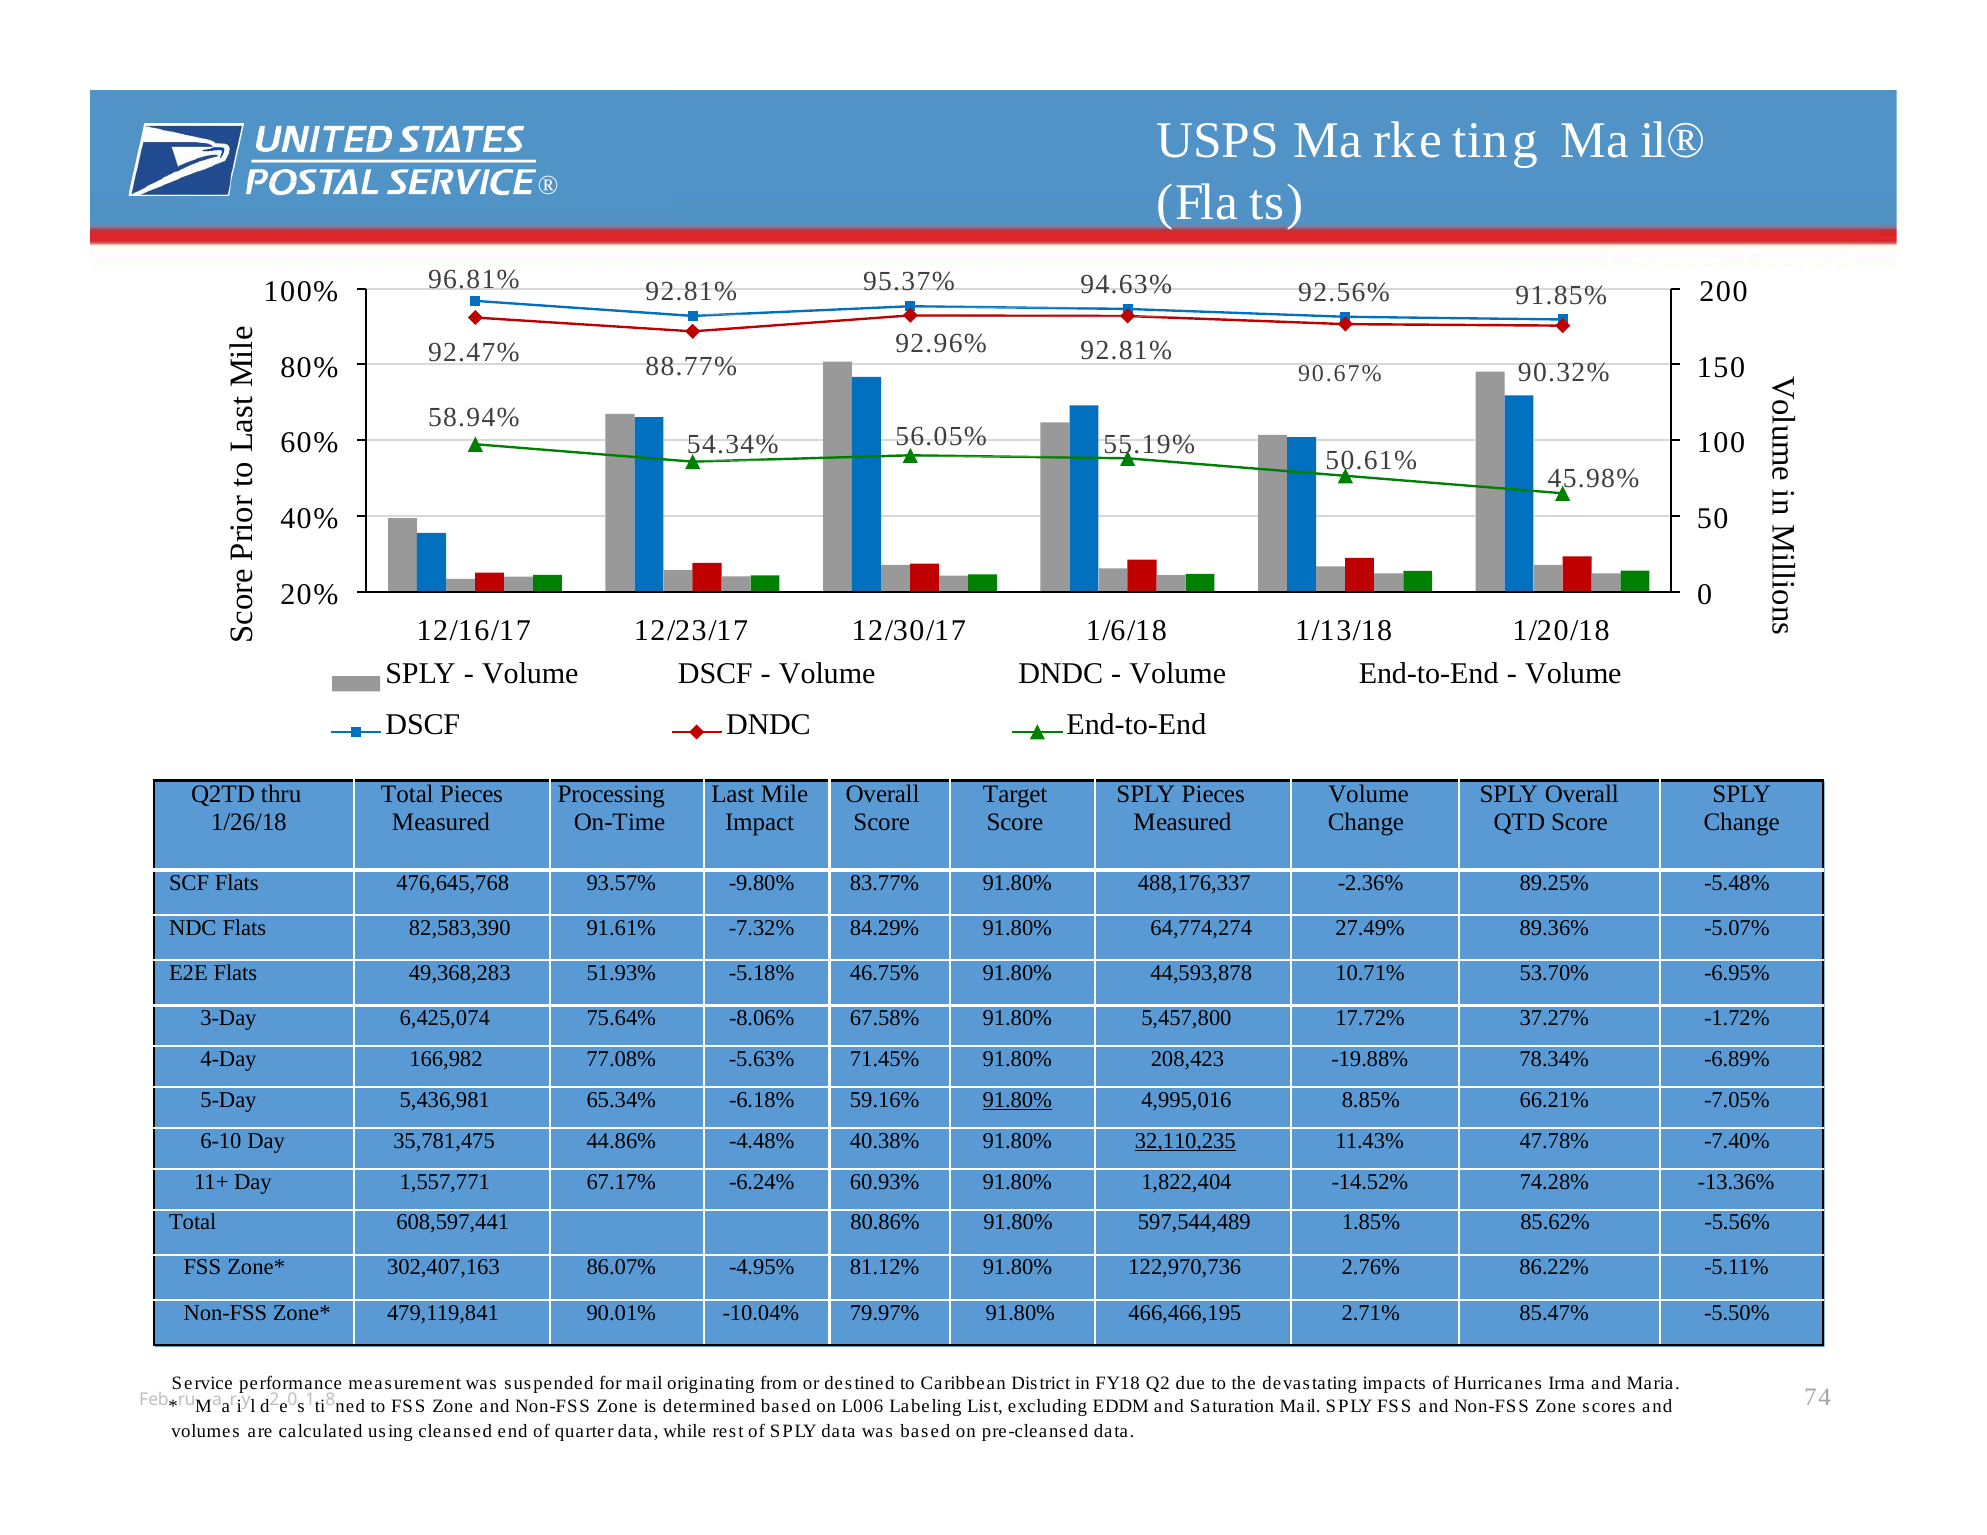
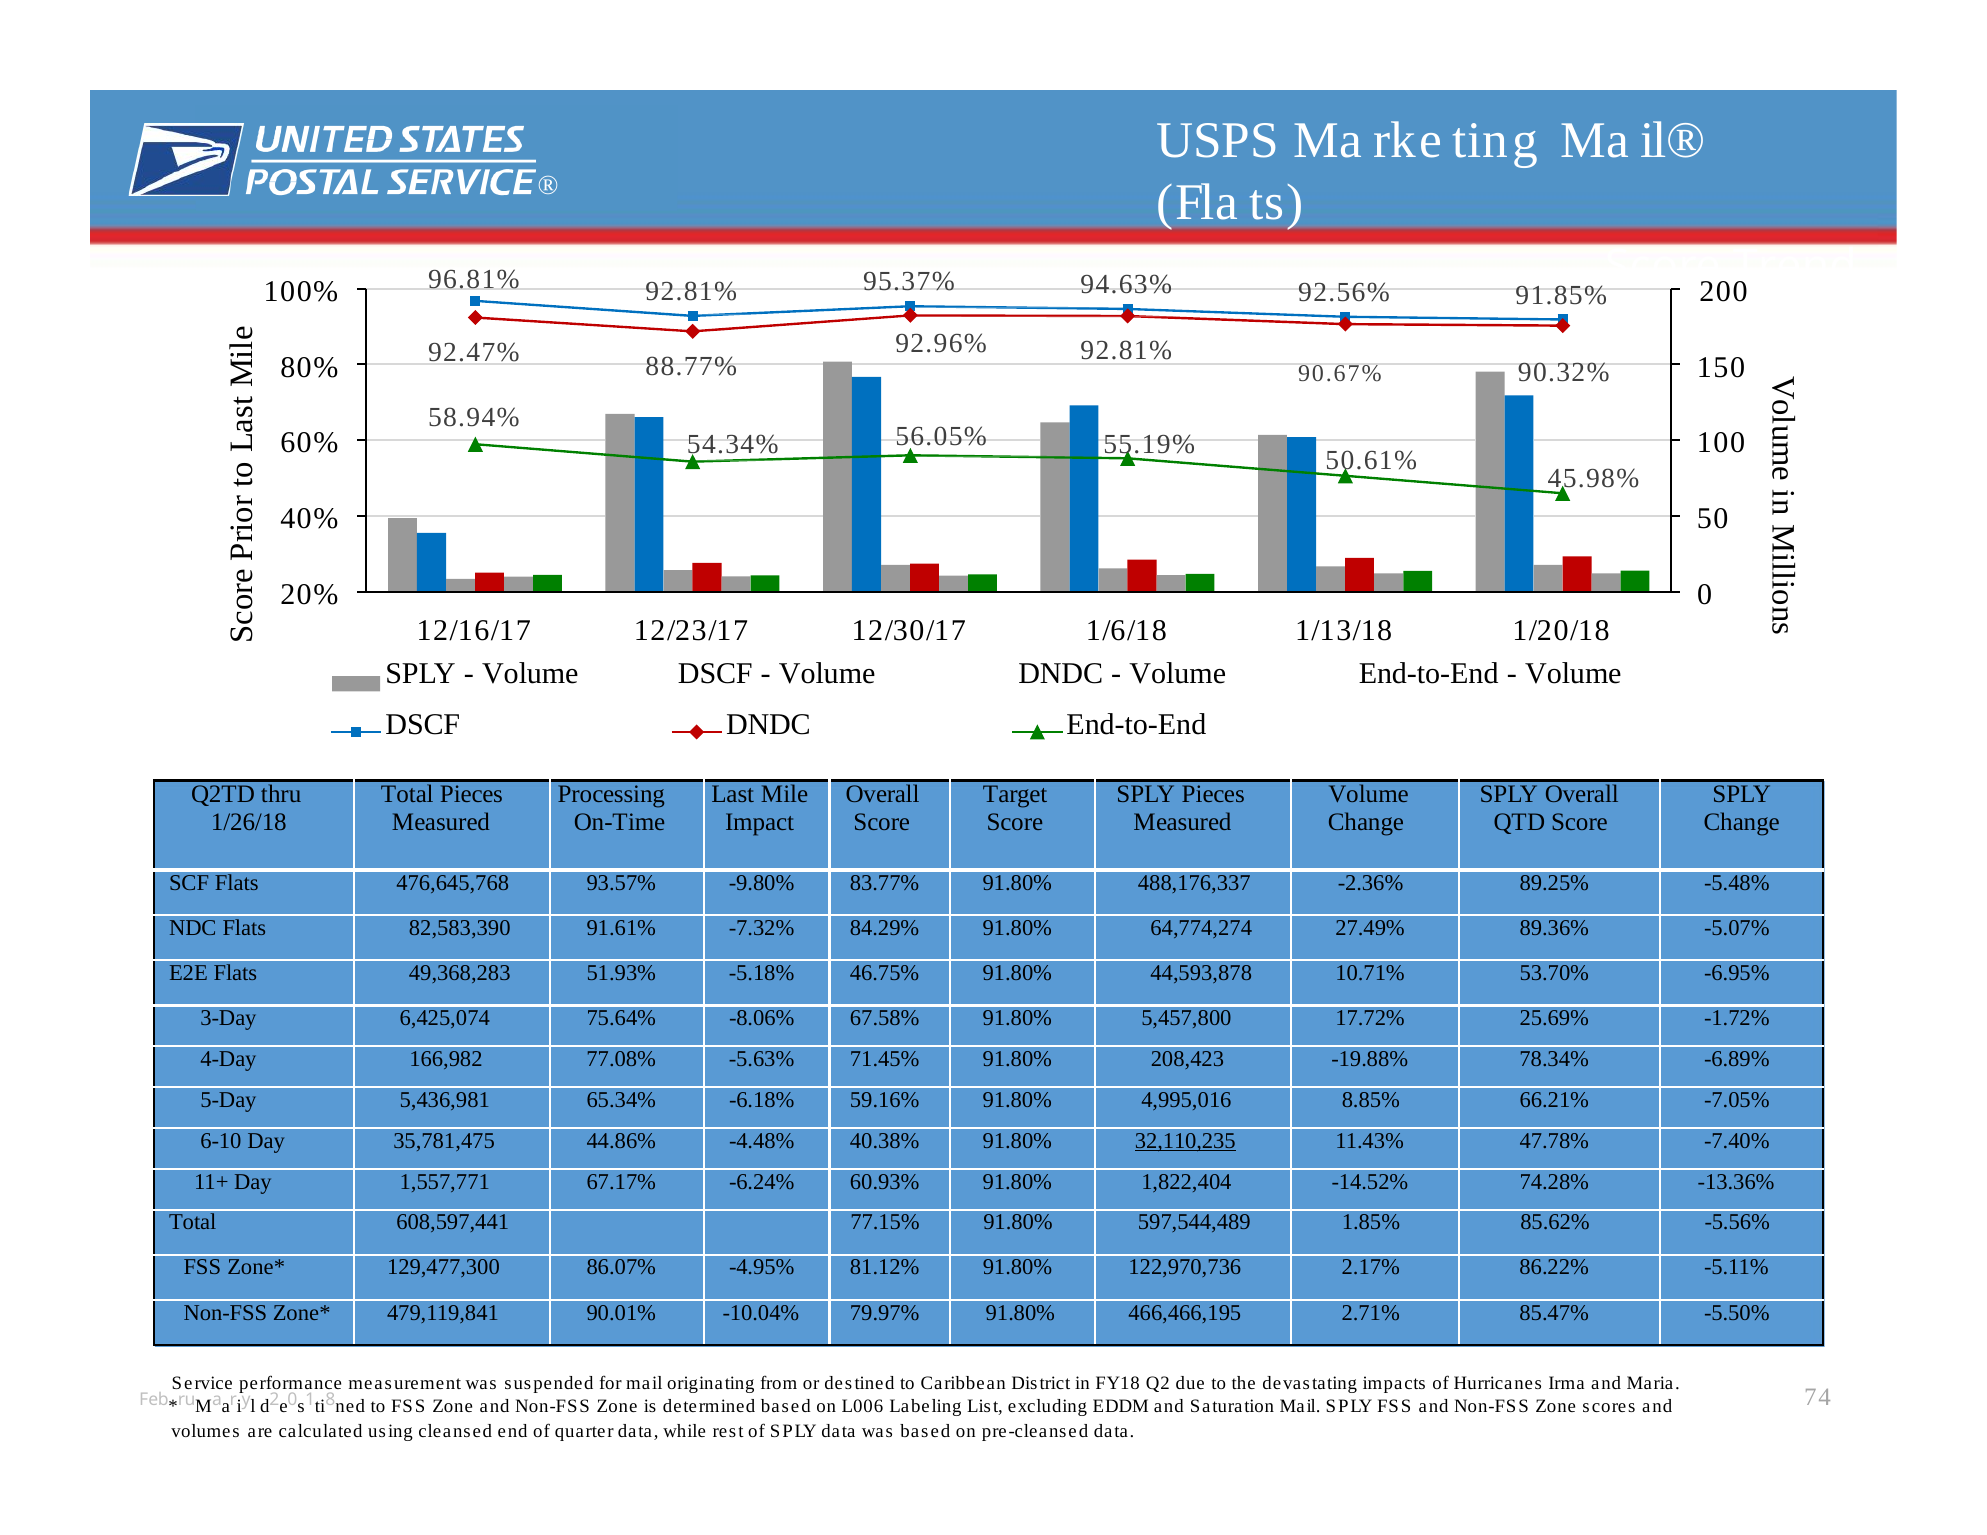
37.27%: 37.27% -> 25.69% (1554, 1019)
91.80% underline: present -> none (1017, 1100)
80.86%: 80.86% -> 77.15% (885, 1223)
302,407,163: 302,407,163 -> 129,477,300 (443, 1268)
2.76%: 2.76% -> 2.17% (1371, 1268)
